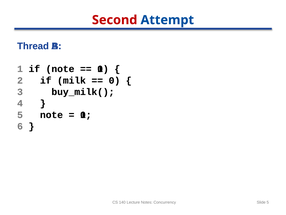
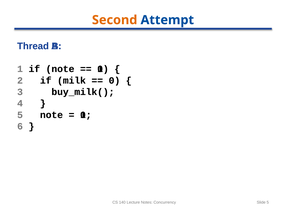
Second colour: red -> orange (115, 20)
